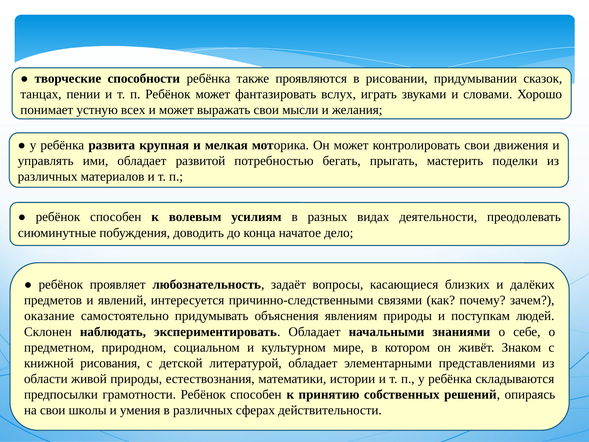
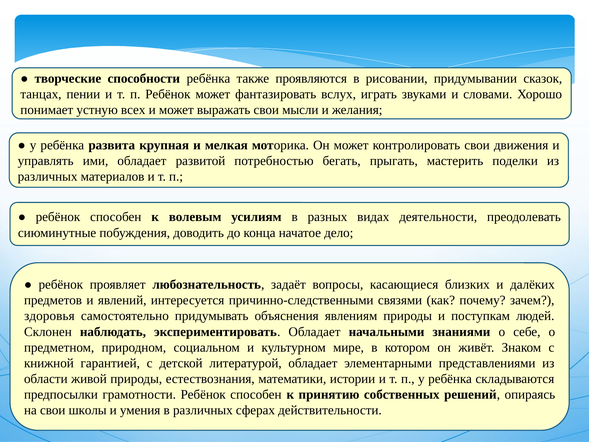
оказание: оказание -> здоровья (49, 316)
рисования: рисования -> гарантией (110, 363)
